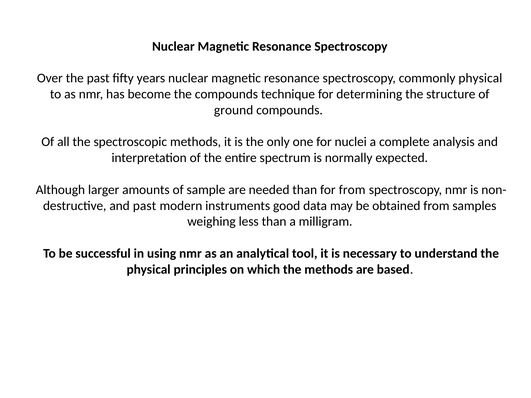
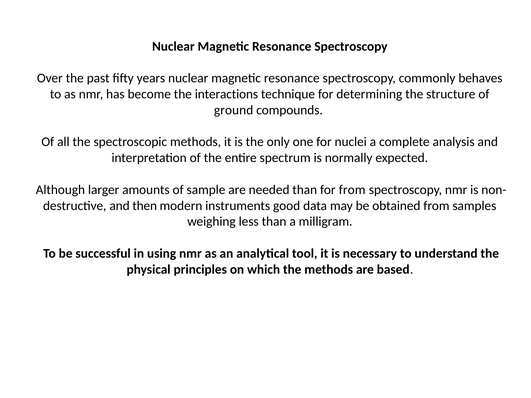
commonly physical: physical -> behaves (480, 78)
the compounds: compounds -> interactions (226, 94)
and past: past -> then (145, 206)
